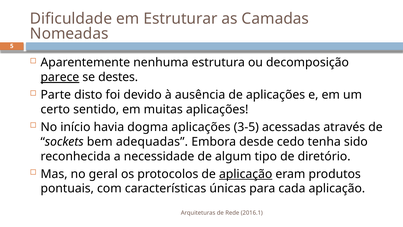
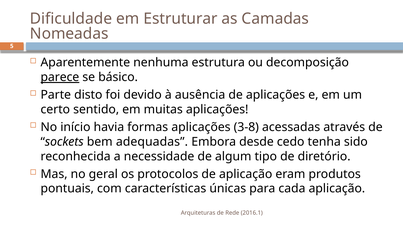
destes: destes -> básico (118, 77)
dogma: dogma -> formas (148, 127)
3-5: 3-5 -> 3-8 (246, 127)
aplicação underline: present -> none (246, 174)
